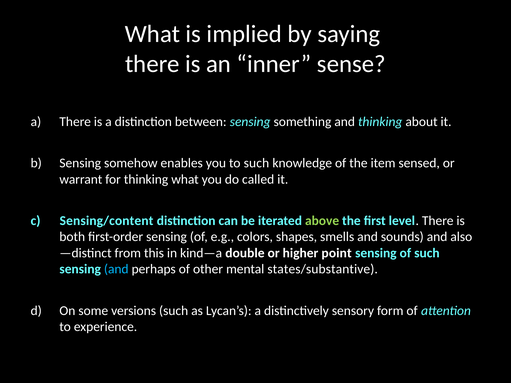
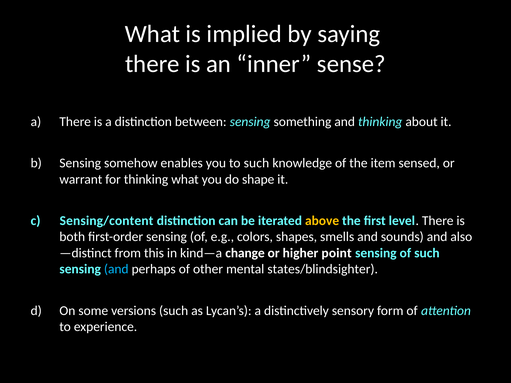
called: called -> shape (258, 179)
above colour: light green -> yellow (322, 221)
double: double -> change (245, 253)
states/substantive: states/substantive -> states/blindsighter (323, 269)
